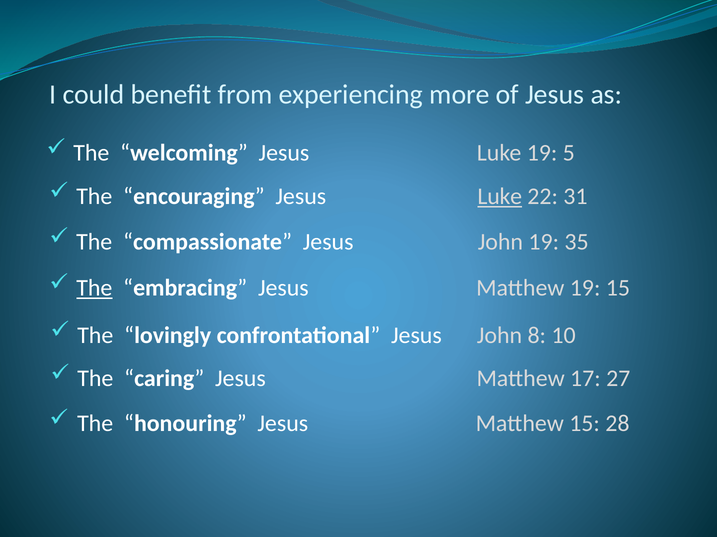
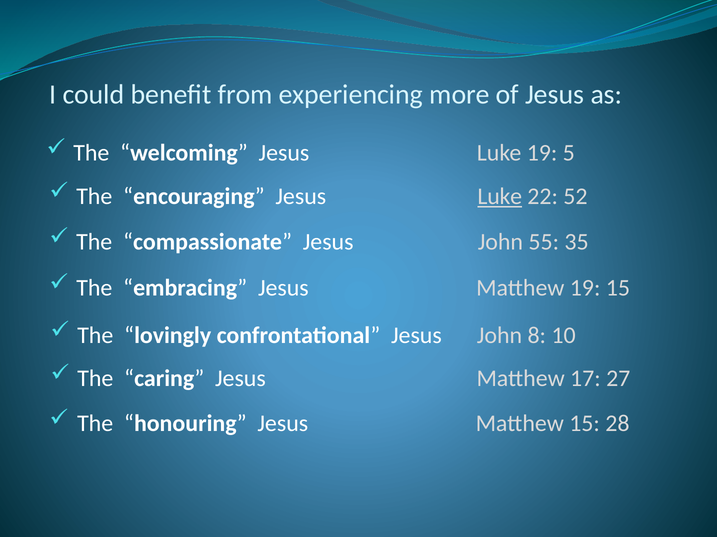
31: 31 -> 52 (575, 197)
John 19: 19 -> 55 (544, 242)
The underline: present -> none (94, 288)
